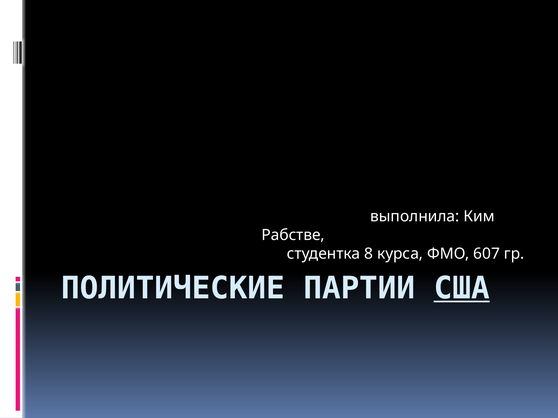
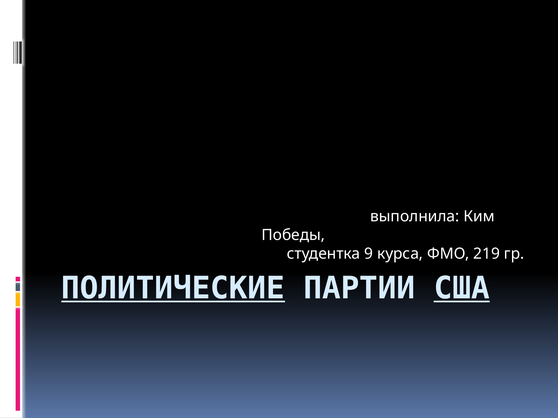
Рабстве: Рабстве -> Победы (293, 235)
8: 8 -> 9 (369, 254)
607: 607 -> 219 (487, 254)
ПОЛИТИЧЕСКИЕ underline: none -> present (173, 289)
